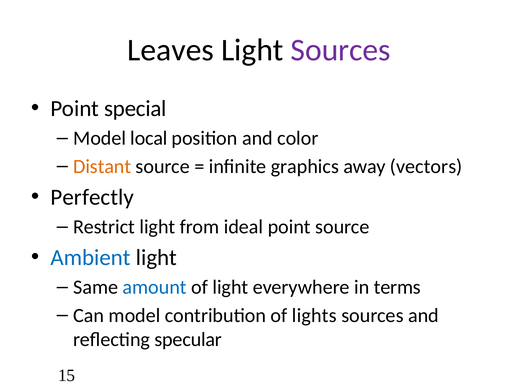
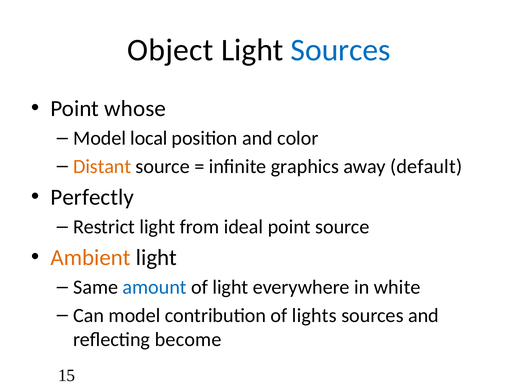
Leaves: Leaves -> Object (170, 50)
Sources colour: purple -> blue (341, 50)
special: special -> whose (135, 109)
vectors: vectors -> default (426, 167)
Ambient colour: blue -> orange (91, 258)
terms: terms -> white (397, 288)
specular: specular -> become (188, 340)
